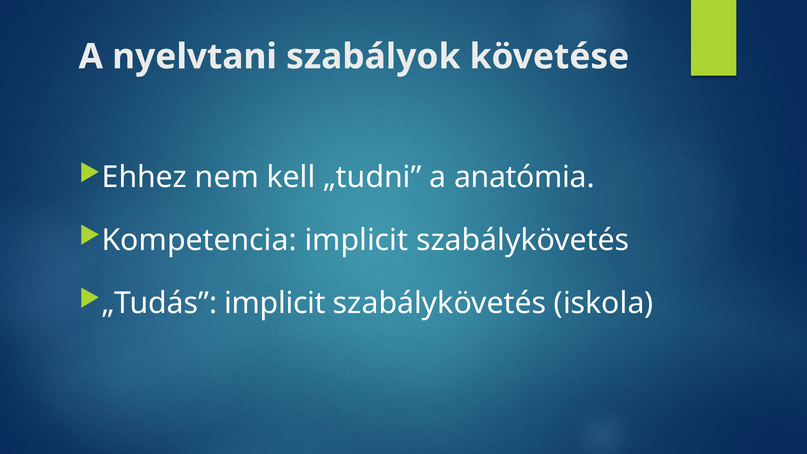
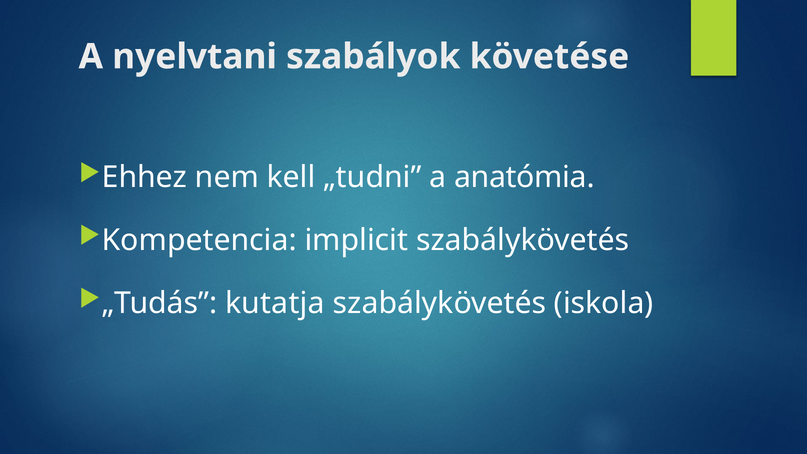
„Tudás implicit: implicit -> kutatja (275, 303)
